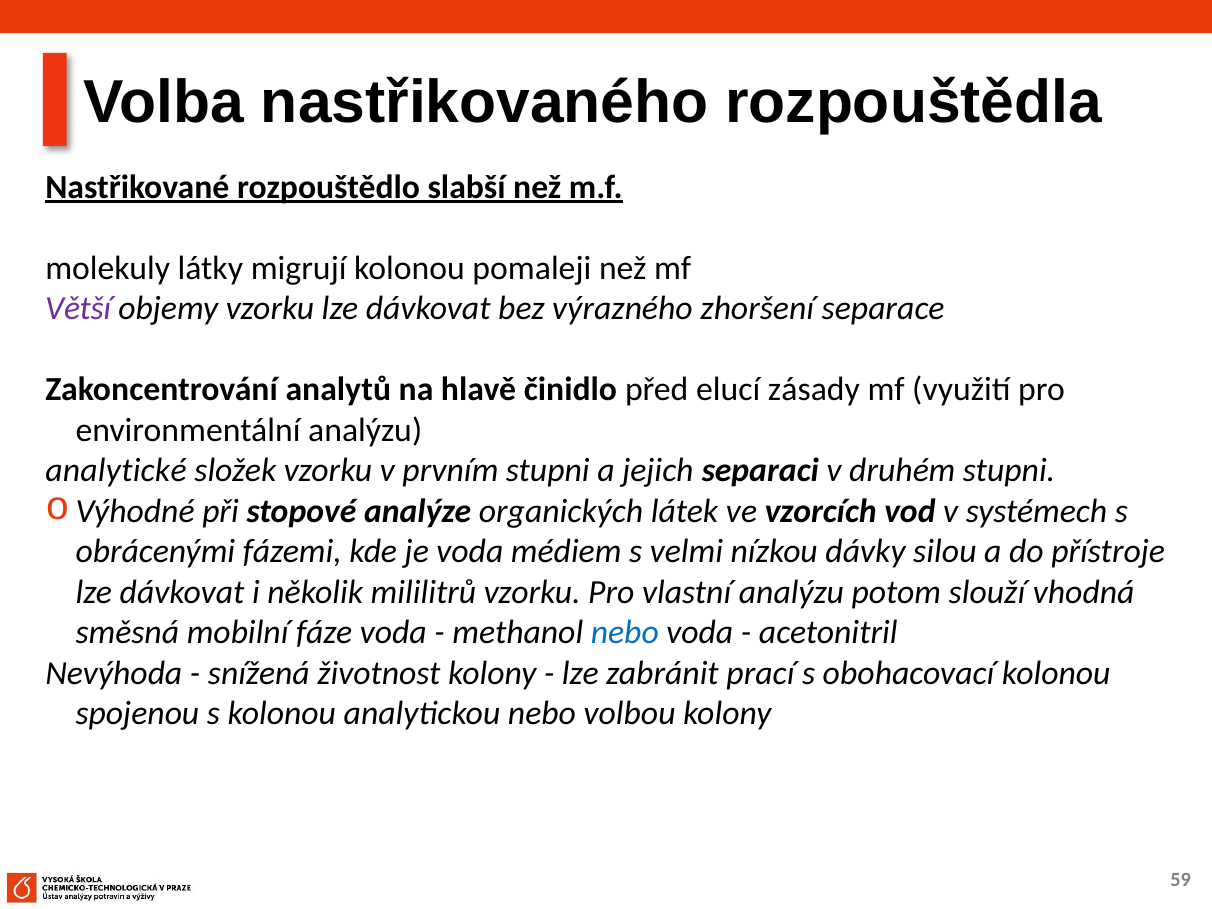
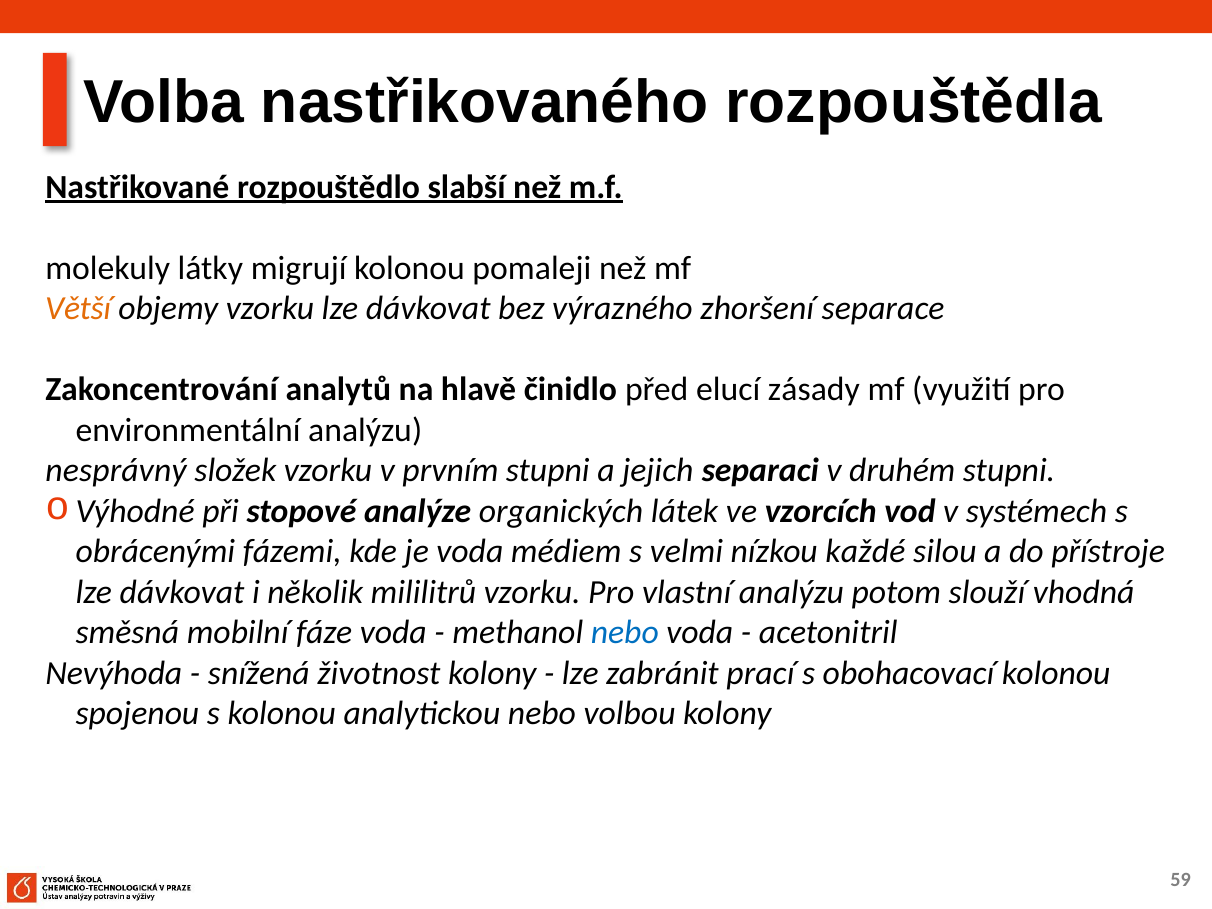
Větší colour: purple -> orange (78, 309)
analytické: analytické -> nesprávný (116, 471)
dávky: dávky -> každé (865, 552)
